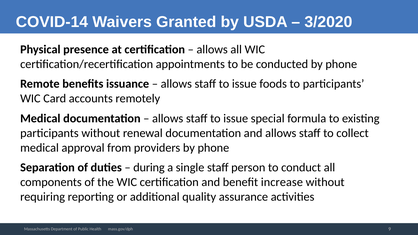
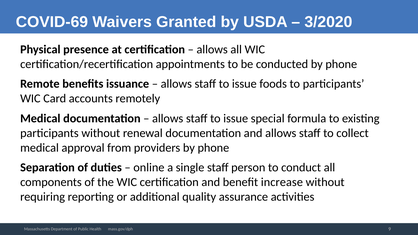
COVID-14: COVID-14 -> COVID-69 (52, 22)
during: during -> online (149, 168)
